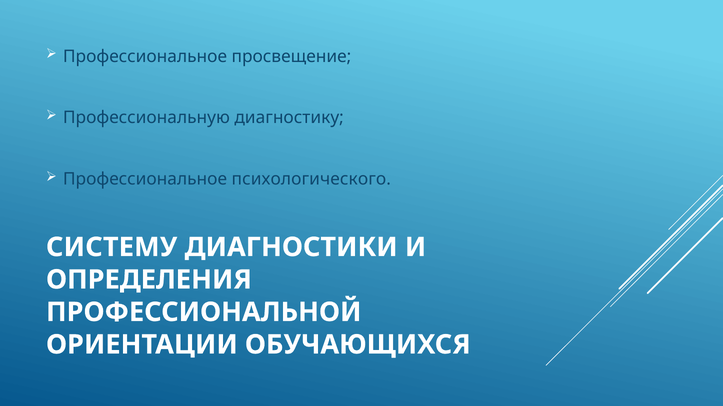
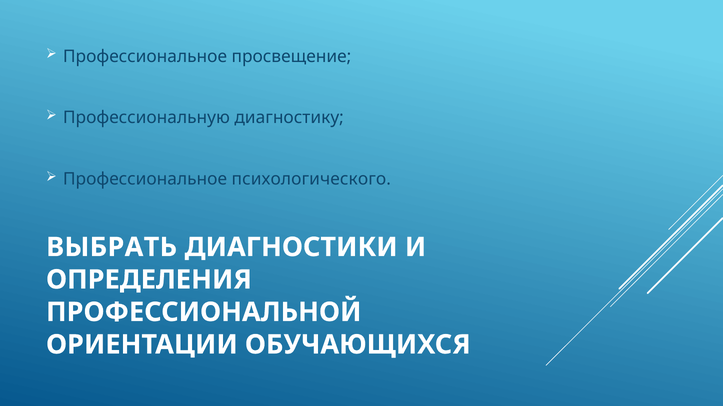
СИСТЕМУ: СИСТЕМУ -> ВЫБРАТЬ (112, 248)
